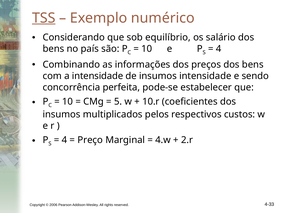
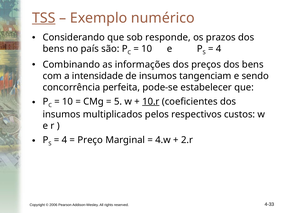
equilíbrio: equilíbrio -> responde (168, 37)
salário: salário -> prazos (221, 37)
insumos intensidade: intensidade -> tangenciam (205, 76)
10.r underline: none -> present (151, 102)
